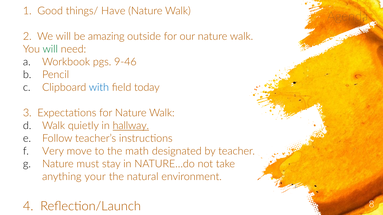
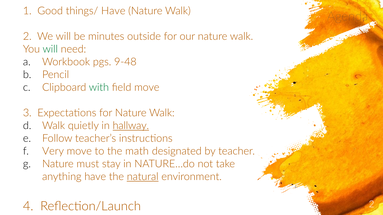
amazing: amazing -> minutes (106, 37)
9-46: 9-46 -> 9-48 (125, 62)
with colour: blue -> green (99, 88)
field today: today -> move (147, 88)
anything your: your -> have (95, 177)
natural underline: none -> present (143, 177)
Reflection/Launch 8: 8 -> 2 (372, 205)
